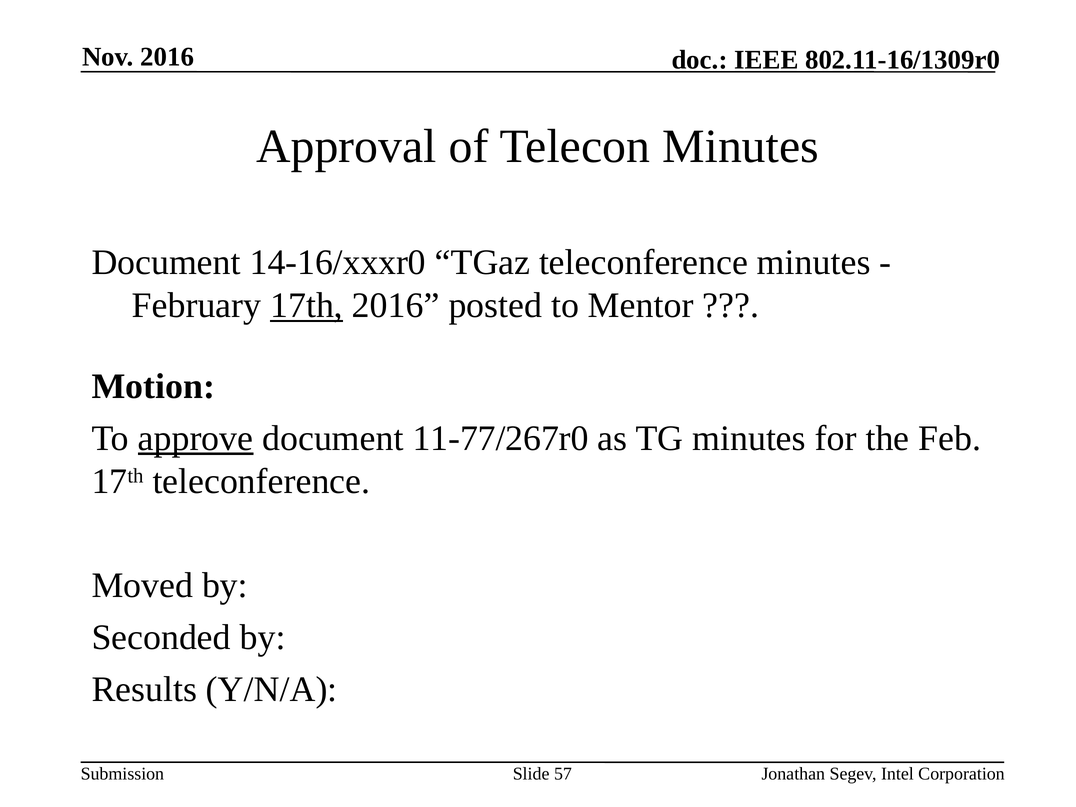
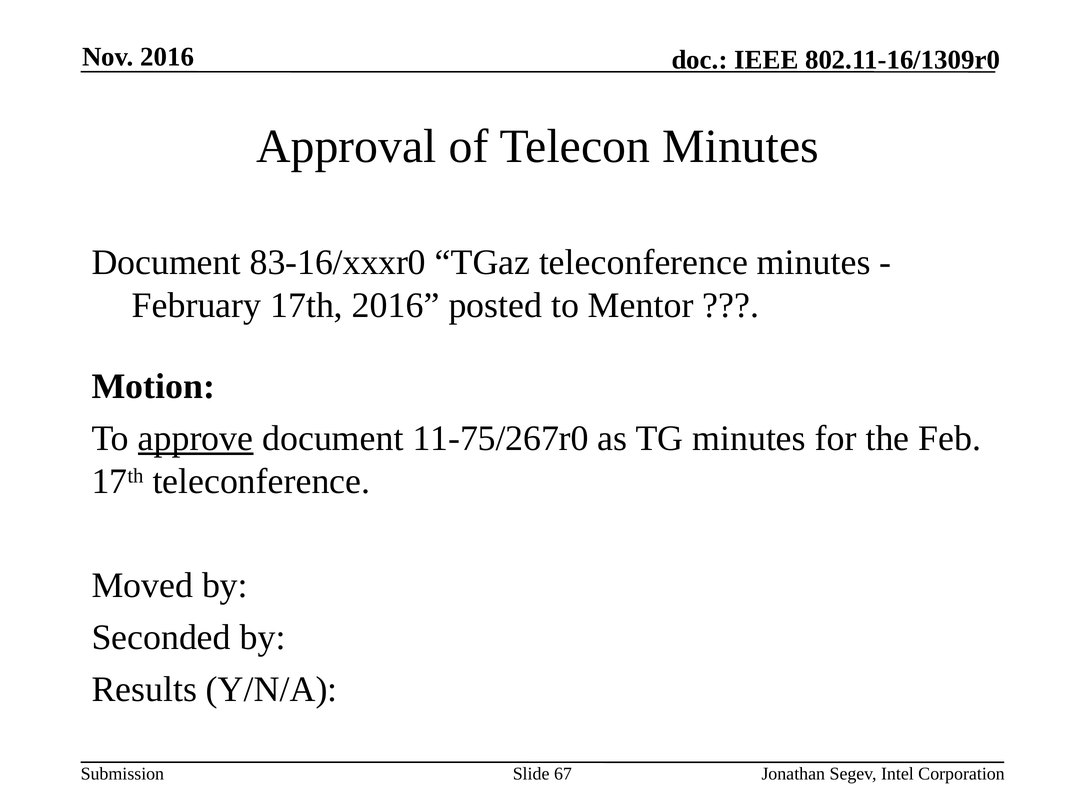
14-16/xxxr0: 14-16/xxxr0 -> 83-16/xxxr0 (338, 263)
17th underline: present -> none (307, 306)
11-77/267r0: 11-77/267r0 -> 11-75/267r0 (501, 438)
57: 57 -> 67 (563, 774)
